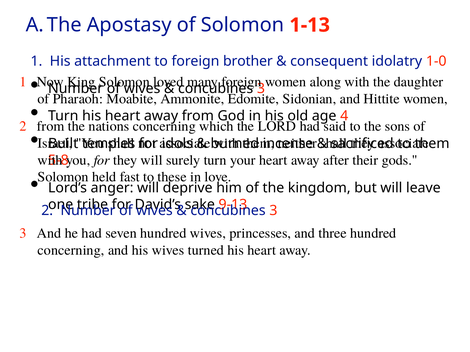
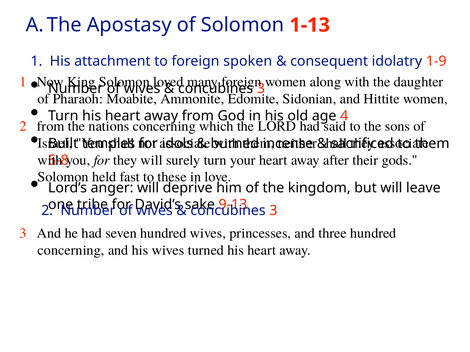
brother: brother -> spoken (248, 61)
1-0: 1-0 -> 1-9 (436, 61)
